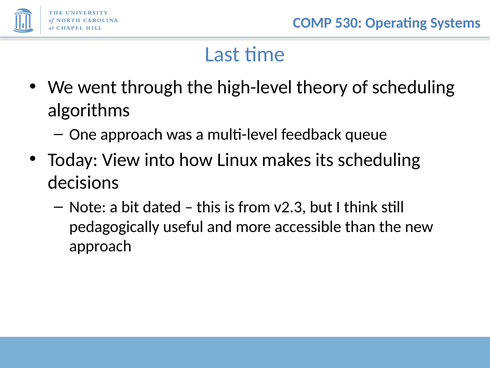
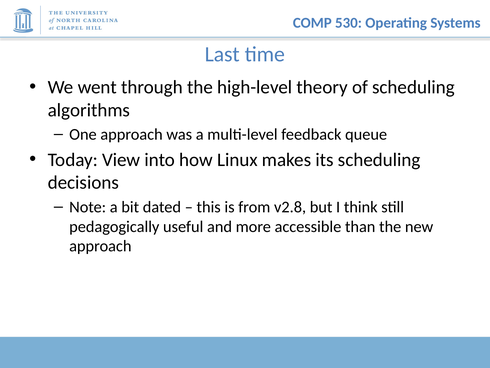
v2.3: v2.3 -> v2.8 (290, 207)
